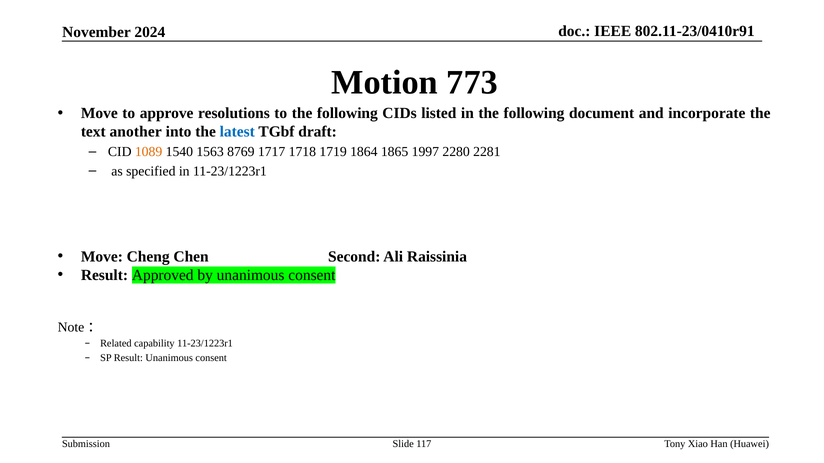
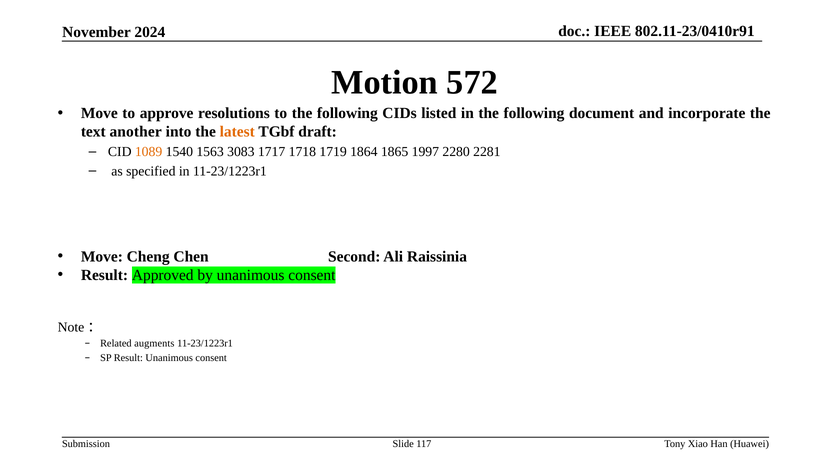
773: 773 -> 572 (472, 83)
latest colour: blue -> orange (237, 132)
8769: 8769 -> 3083 (241, 152)
capability: capability -> augments (154, 344)
